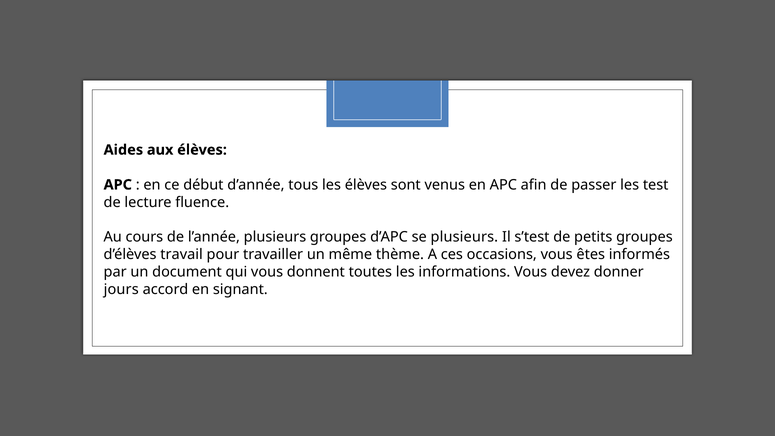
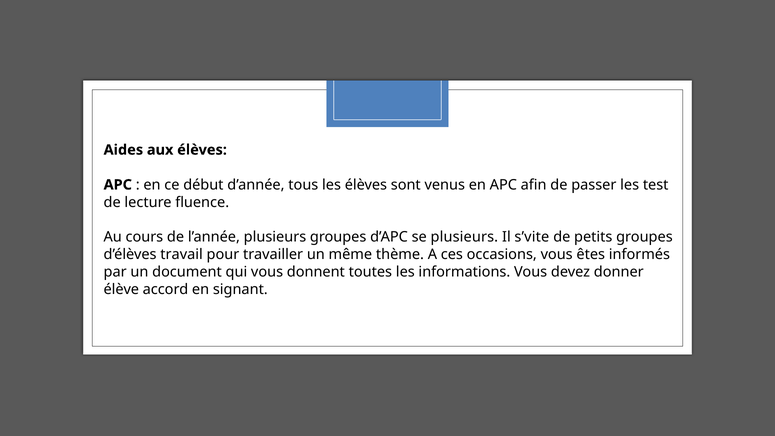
s’test: s’test -> s’vite (532, 237)
jours: jours -> élève (121, 289)
